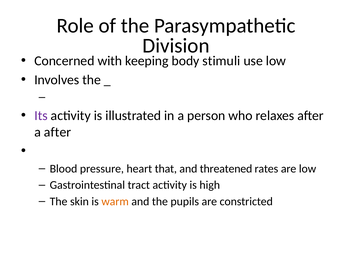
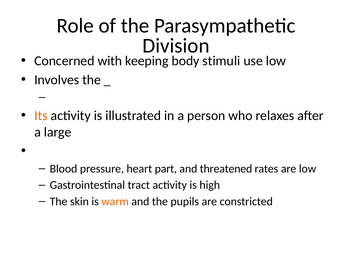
Its colour: purple -> orange (41, 116)
a after: after -> large (58, 132)
that: that -> part (166, 169)
